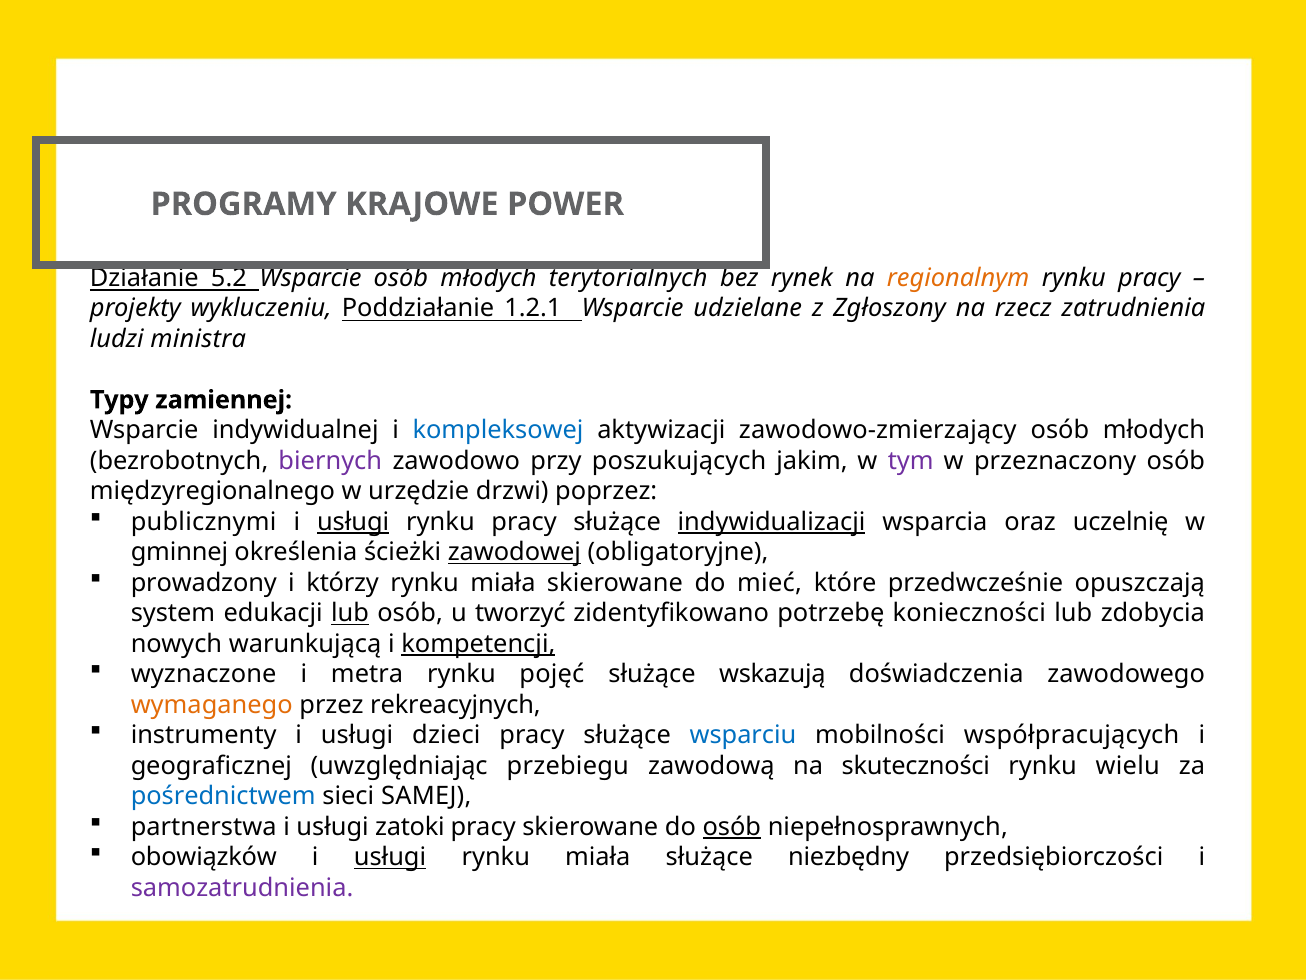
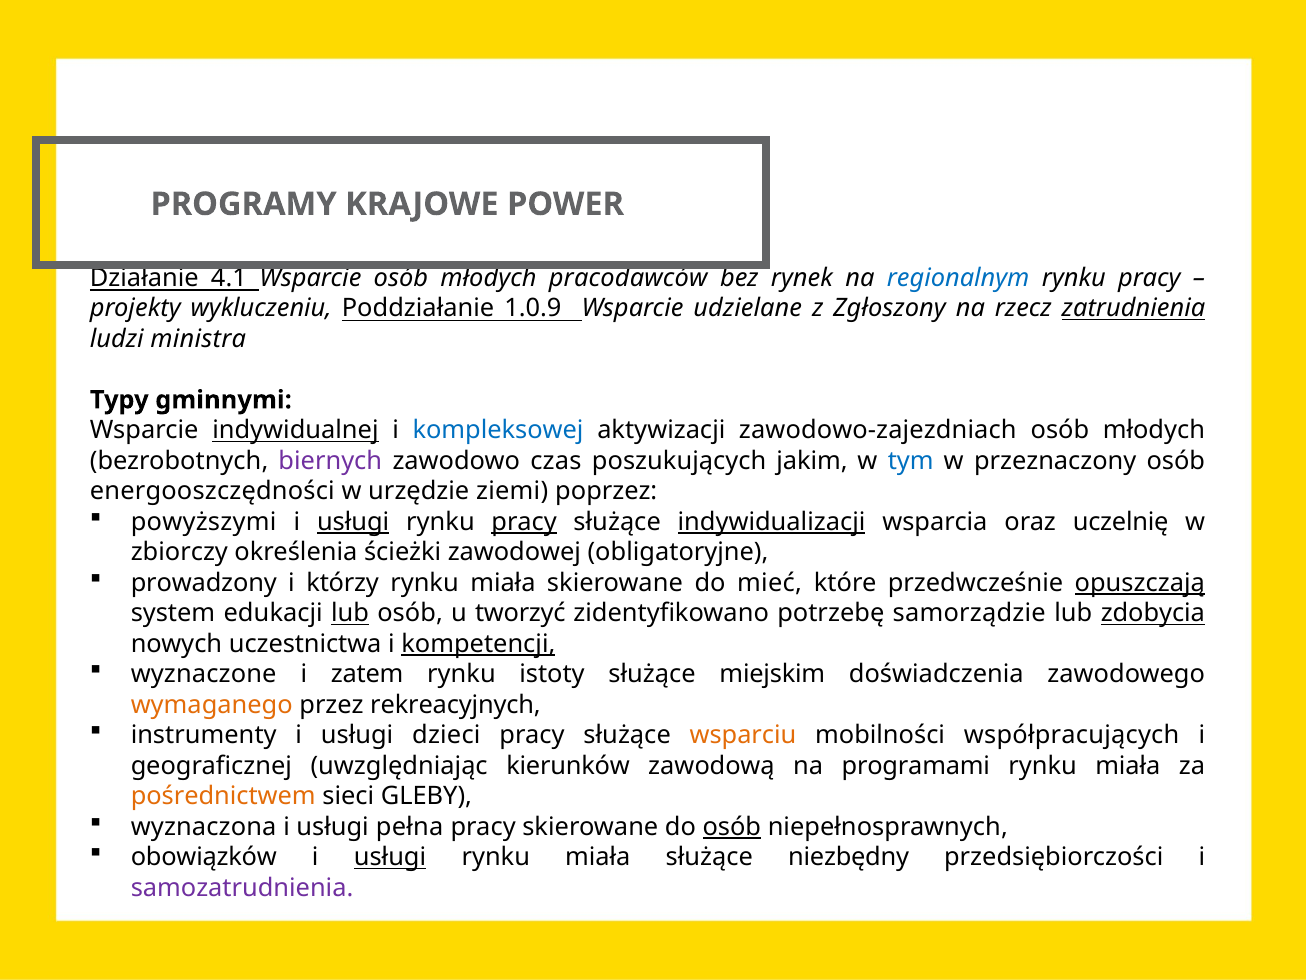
5.2: 5.2 -> 4.1 (229, 278)
terytorialnych: terytorialnych -> pracodawców (628, 278)
regionalnym colour: orange -> blue (958, 278)
1.2.1: 1.2.1 -> 1.0.9 (533, 308)
zatrudnienia underline: none -> present (1134, 308)
zamiennej: zamiennej -> gminnymi (224, 400)
indywidualnej underline: none -> present (295, 430)
zawodowo-zmierzający: zawodowo-zmierzający -> zawodowo-zajezdniach (878, 430)
przy: przy -> czas (556, 461)
tym colour: purple -> blue (911, 461)
międzyregionalnego: międzyregionalnego -> energooszczędności (212, 491)
drzwi: drzwi -> ziemi (512, 491)
publicznymi: publicznymi -> powyższymi (204, 522)
pracy underline: none -> present (524, 522)
gminnej: gminnej -> zbiorczy (179, 552)
zawodowej underline: present -> none (514, 552)
opuszczają underline: none -> present (1140, 583)
konieczności: konieczności -> samorządzie (969, 613)
zdobycia underline: none -> present (1153, 613)
warunkującą: warunkującą -> uczestnictwa (305, 644)
metra: metra -> zatem (367, 674)
pojęć: pojęć -> istoty (552, 674)
wskazują: wskazują -> miejskim (772, 674)
wsparciu colour: blue -> orange (743, 735)
przebiegu: przebiegu -> kierunków (568, 766)
skuteczności: skuteczności -> programami (916, 766)
wielu: wielu -> miała (1128, 766)
pośrednictwem colour: blue -> orange (223, 796)
SAMEJ: SAMEJ -> GLEBY (426, 796)
partnerstwa: partnerstwa -> wyznaczona (204, 827)
zatoki: zatoki -> pełna (410, 827)
